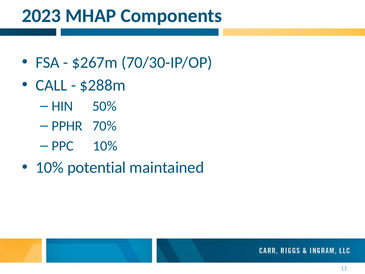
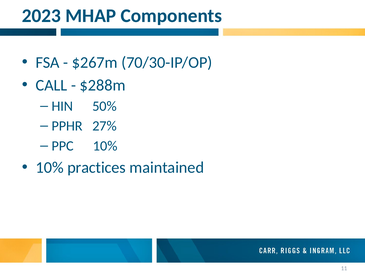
70%: 70% -> 27% (105, 126)
potential: potential -> practices (97, 167)
